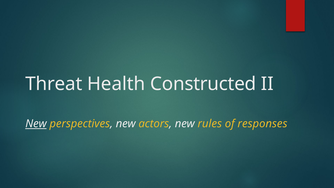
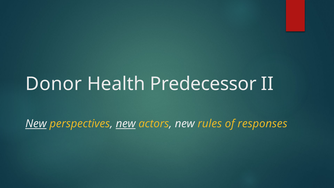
Threat: Threat -> Donor (54, 84)
Constructed: Constructed -> Predecessor (203, 84)
new underline: none -> present (126, 124)
